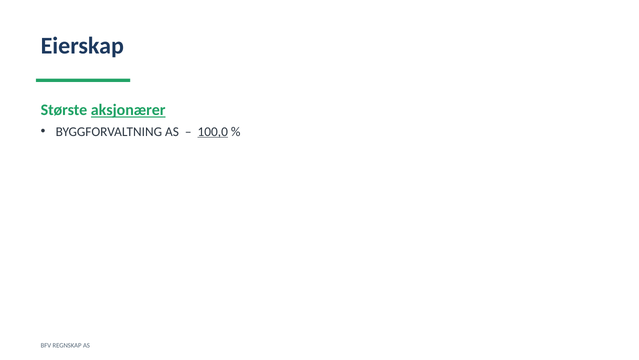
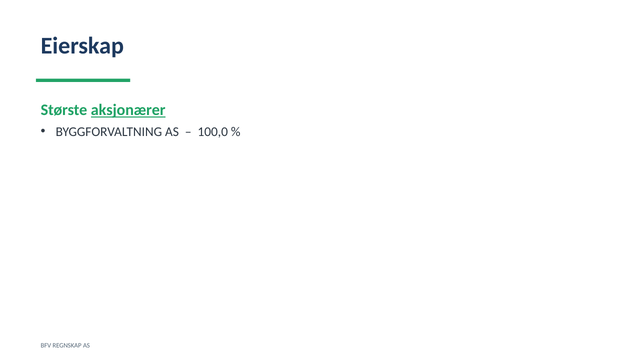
100,0 underline: present -> none (213, 131)
